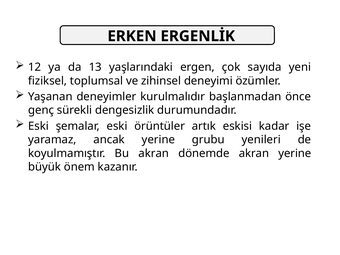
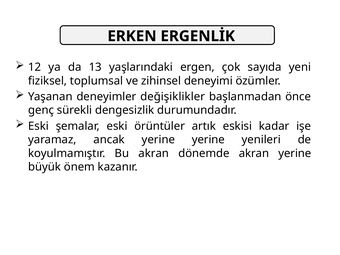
kurulmalıdır: kurulmalıdır -> değişiklikler (173, 97)
yerine grubu: grubu -> yerine (208, 140)
